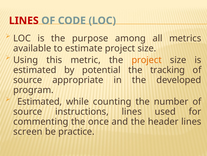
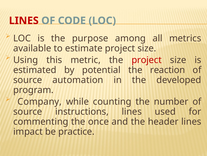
project colour: orange -> red (147, 60)
tracking: tracking -> reaction (168, 70)
appropriate: appropriate -> automation (78, 80)
Estimated: Estimated -> Company (40, 101)
screen: screen -> impact (28, 131)
